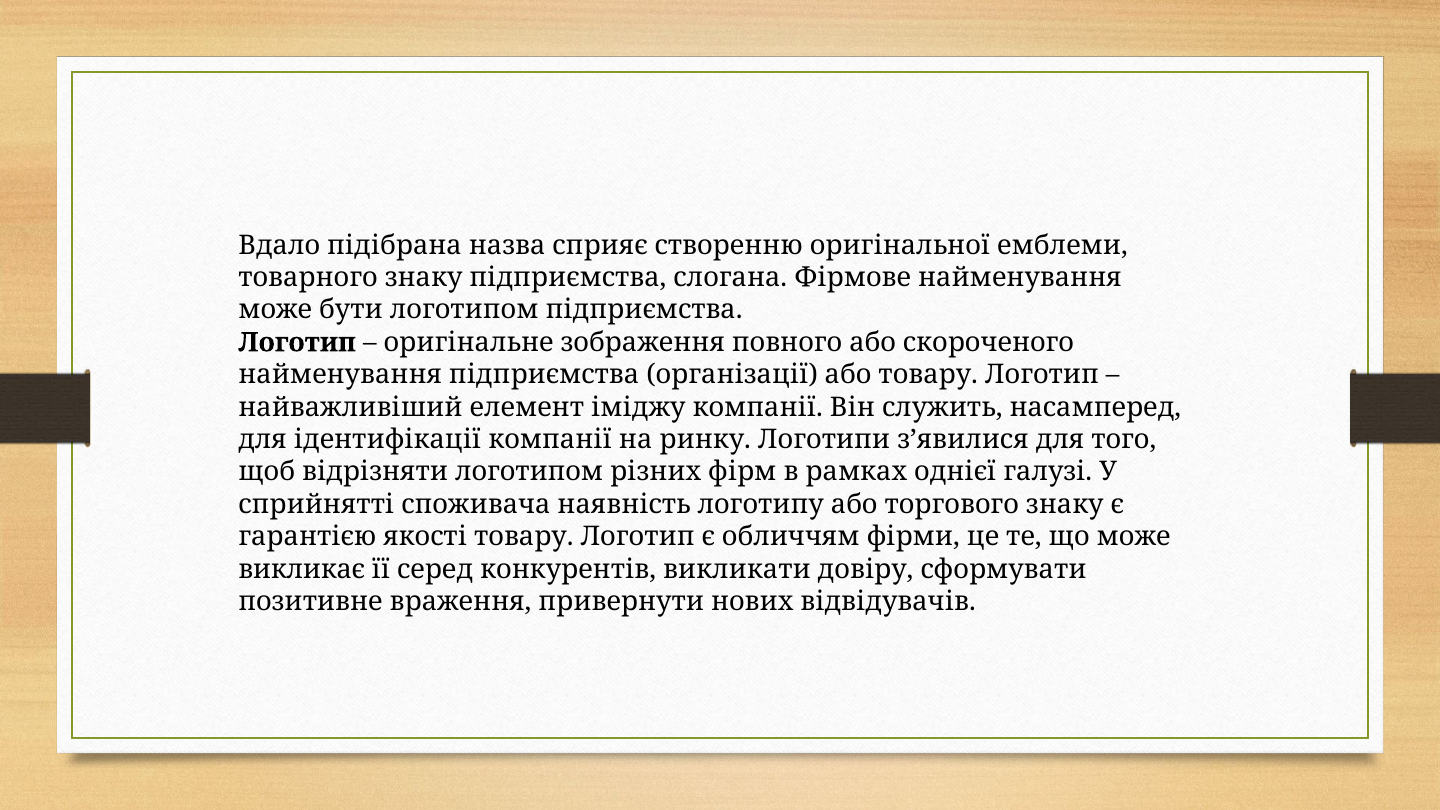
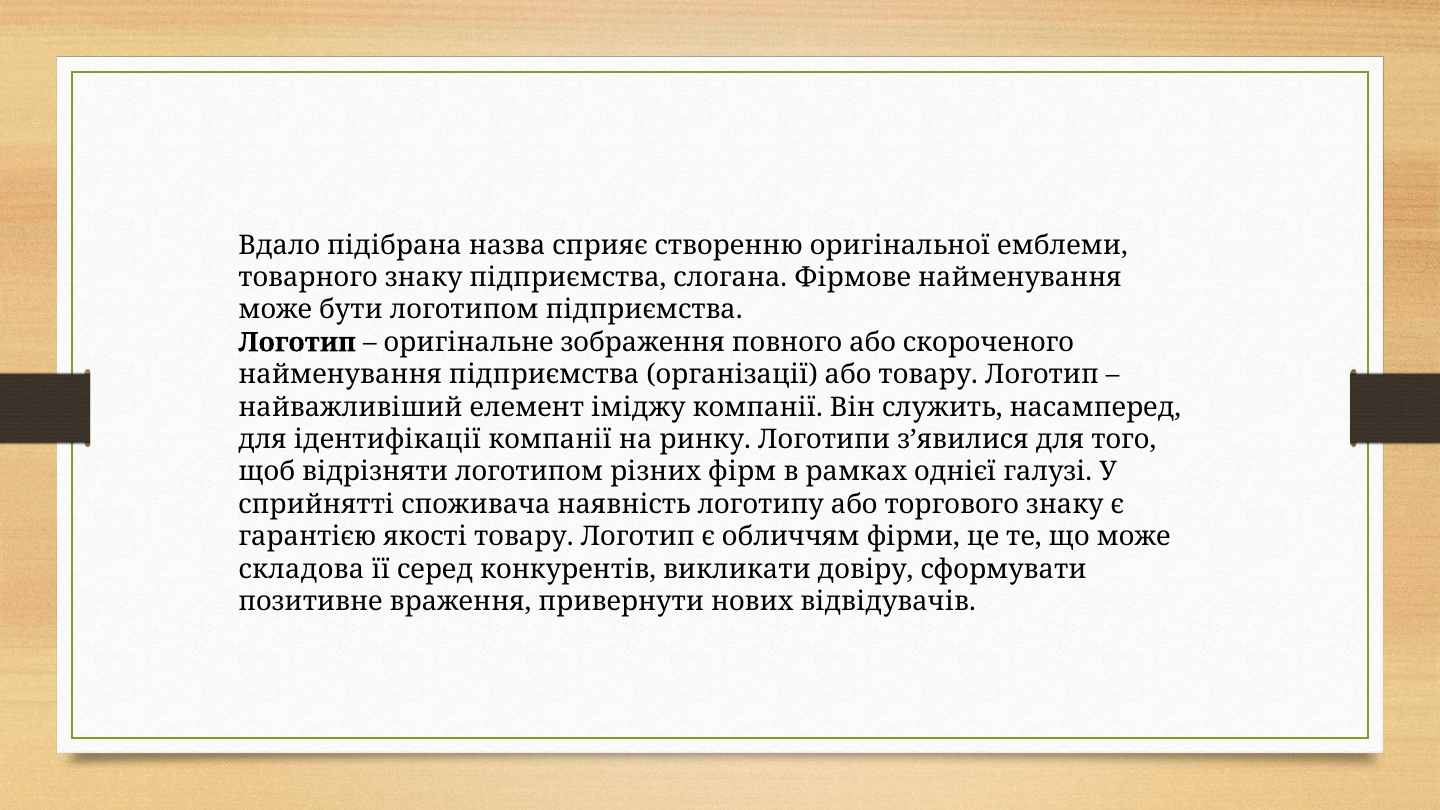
викликає: викликає -> складова (301, 569)
